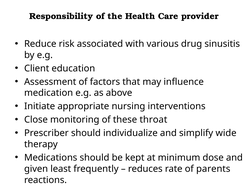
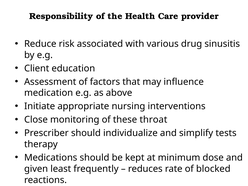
wide: wide -> tests (226, 133)
parents: parents -> blocked (213, 169)
